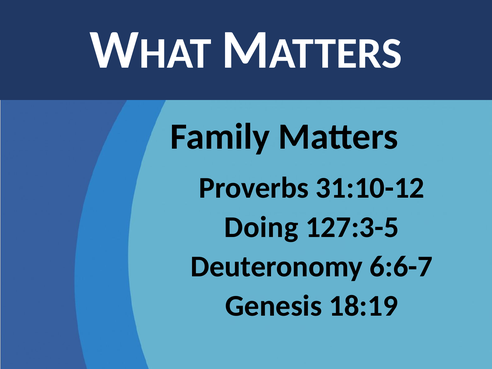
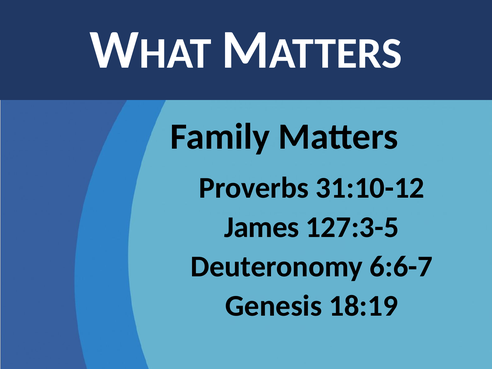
Doing: Doing -> James (262, 227)
